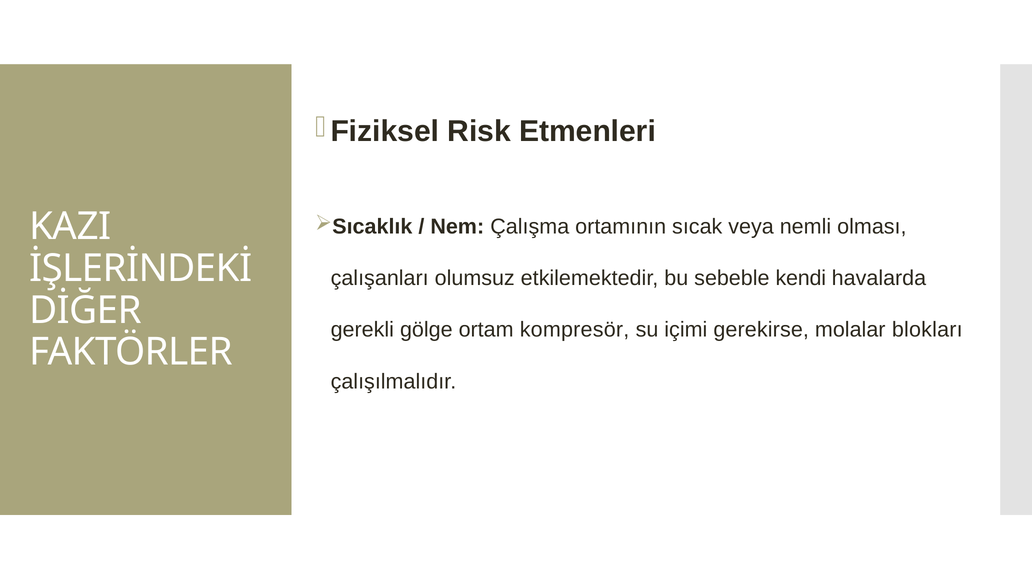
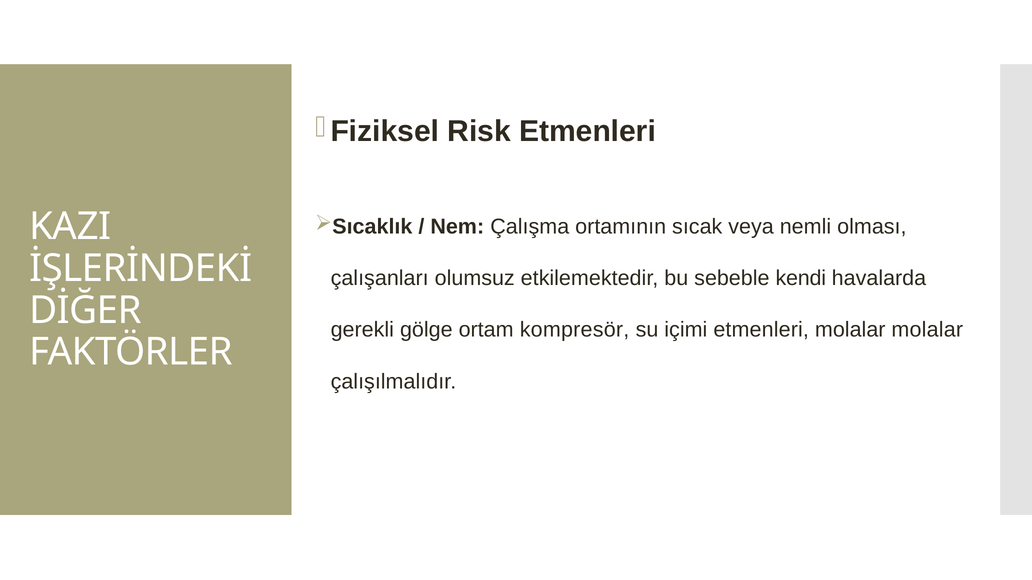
içimi gerekirse: gerekirse -> etmenleri (761, 330)
molalar blokları: blokları -> molalar (927, 330)
